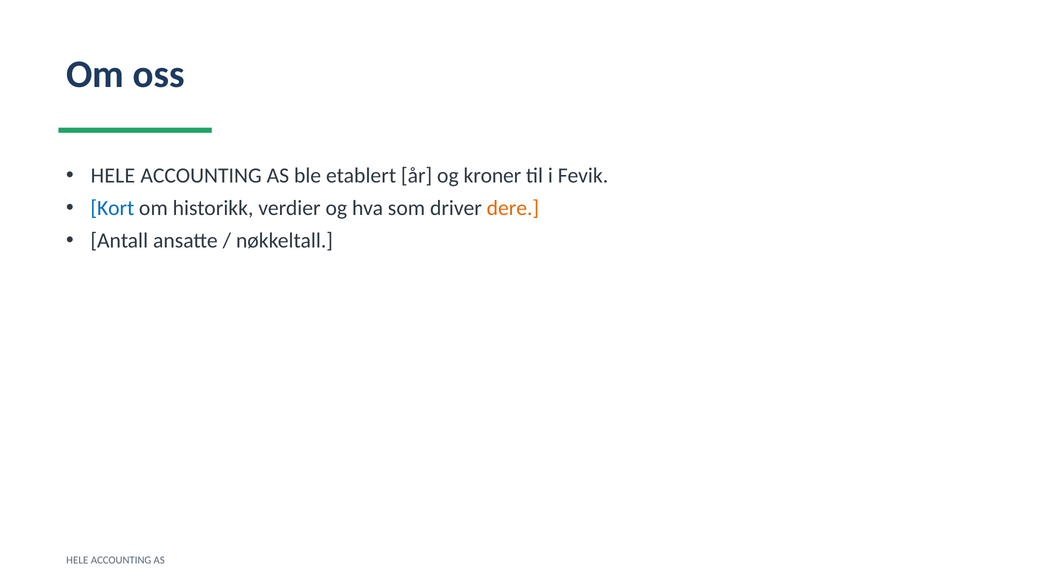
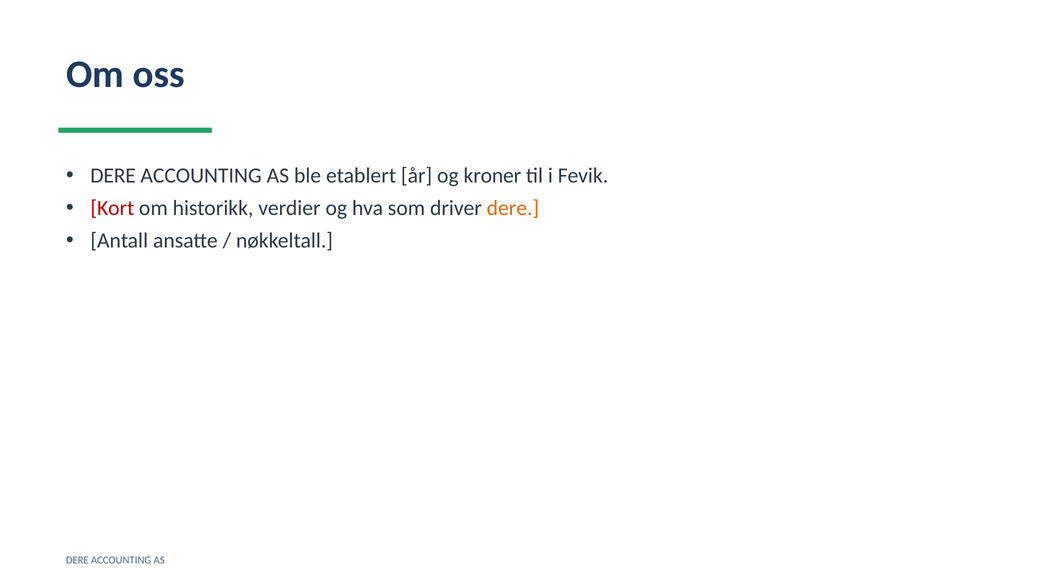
HELE: HELE -> DERE (113, 176)
Kort colour: blue -> red (112, 208)
HELE: HELE -> DERE (77, 561)
